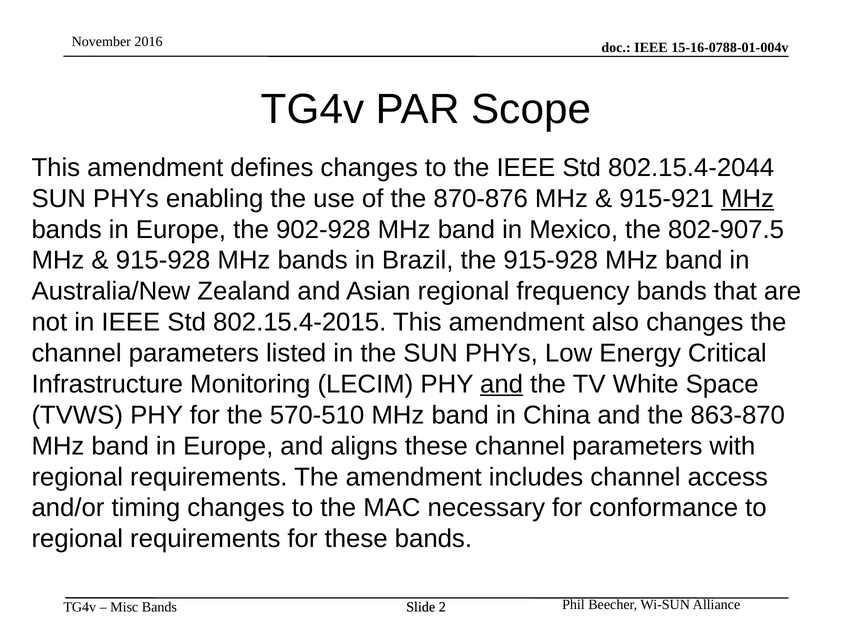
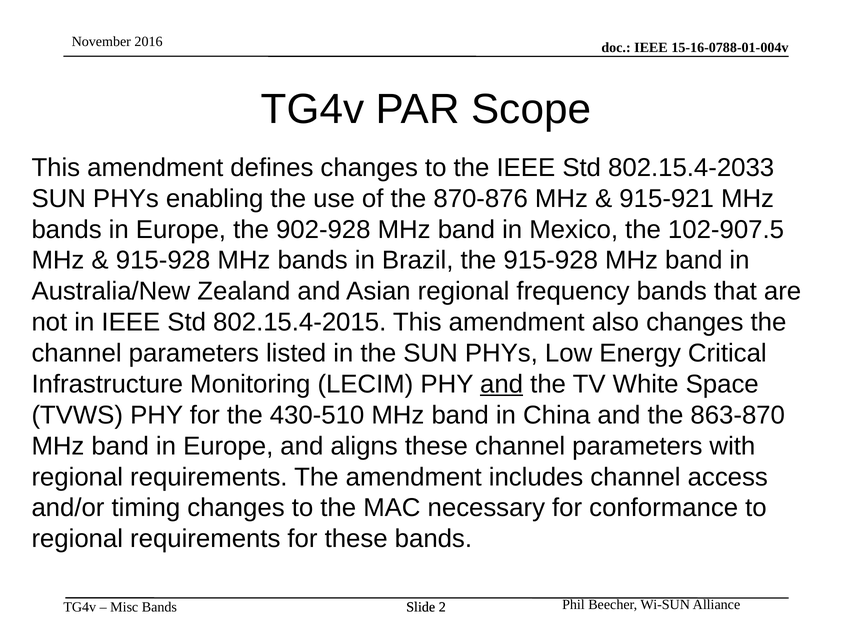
802.15.4-2044: 802.15.4-2044 -> 802.15.4-2033 (691, 168)
MHz underline: present -> none (748, 199)
802-907.5: 802-907.5 -> 102-907.5 (726, 230)
570-510: 570-510 -> 430-510 (317, 416)
